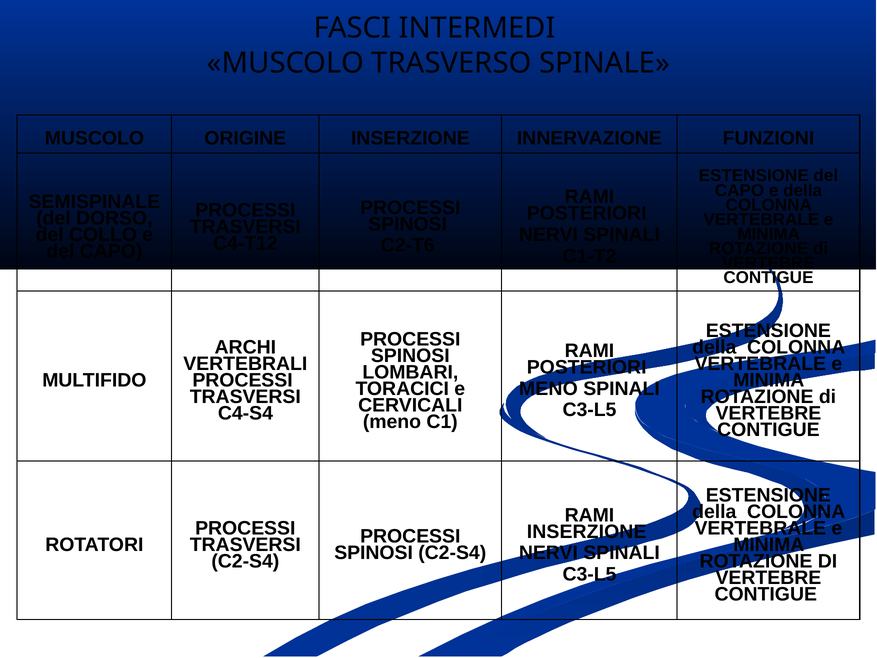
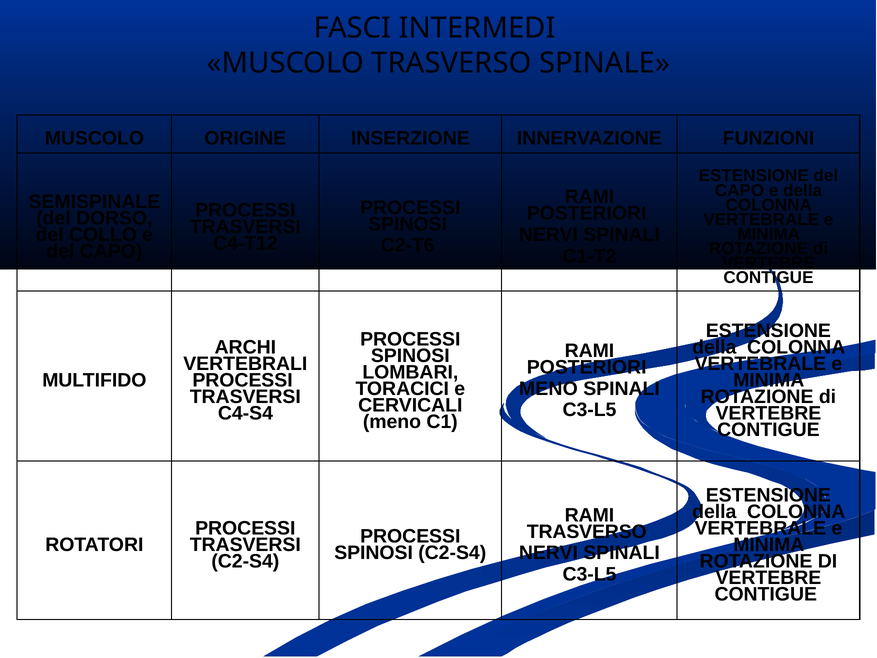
INSERZIONE: INSERZIONE -> TRASVERSO (587, 531)
